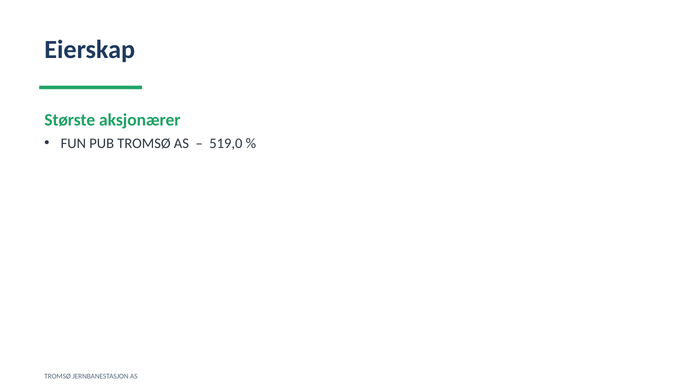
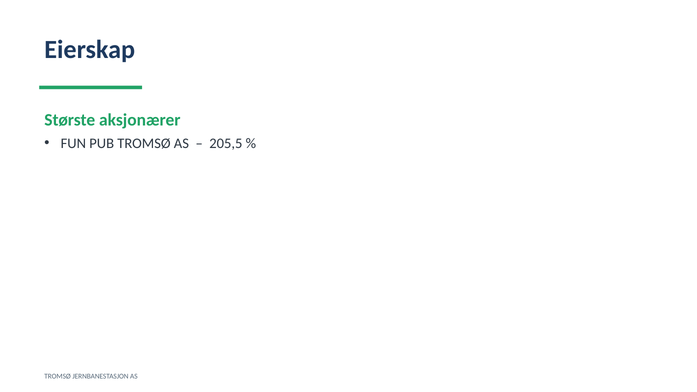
519,0: 519,0 -> 205,5 (226, 143)
